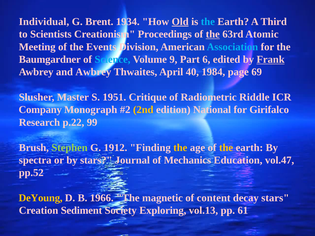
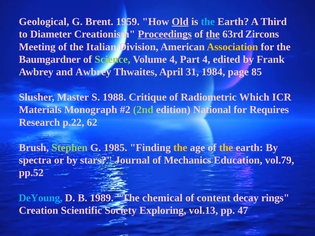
Individual: Individual -> Geological (44, 22)
1934: 1934 -> 1959 (128, 22)
Scientists: Scientists -> Diameter (51, 34)
Proceedings underline: none -> present (165, 34)
Atomic: Atomic -> Zircons (262, 34)
Events: Events -> Italian (101, 47)
Association colour: light blue -> yellow (232, 47)
Science colour: light blue -> light green (113, 59)
Volume 9: 9 -> 4 (173, 59)
Part 6: 6 -> 4 (206, 59)
Frank underline: present -> none (271, 59)
40: 40 -> 31 (192, 72)
69: 69 -> 85 (257, 72)
1951: 1951 -> 1988 (114, 97)
Riddle: Riddle -> Which (254, 97)
Company: Company -> Materials (40, 110)
2nd colour: yellow -> light green (143, 110)
Girifalco: Girifalco -> Requires (269, 110)
99: 99 -> 62 (92, 122)
1912: 1912 -> 1985 (115, 148)
vol.47: vol.47 -> vol.79 (280, 160)
DeYoung colour: yellow -> light blue (41, 198)
1966: 1966 -> 1989 (102, 198)
magnetic: magnetic -> chemical (162, 198)
decay stars: stars -> rings (275, 198)
Sediment: Sediment -> Scientific (81, 211)
61: 61 -> 47 (243, 211)
